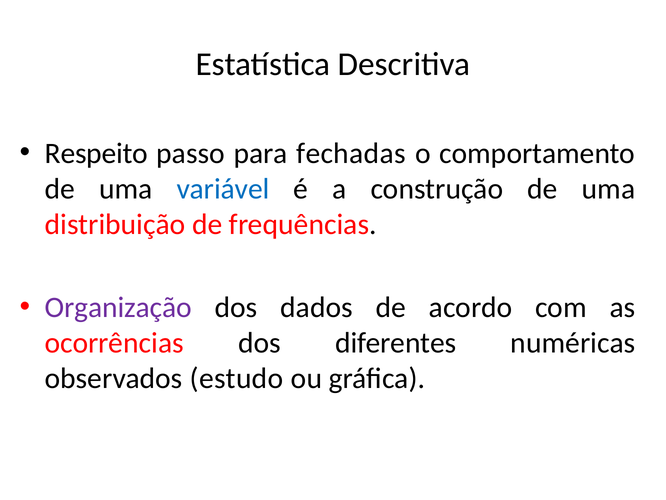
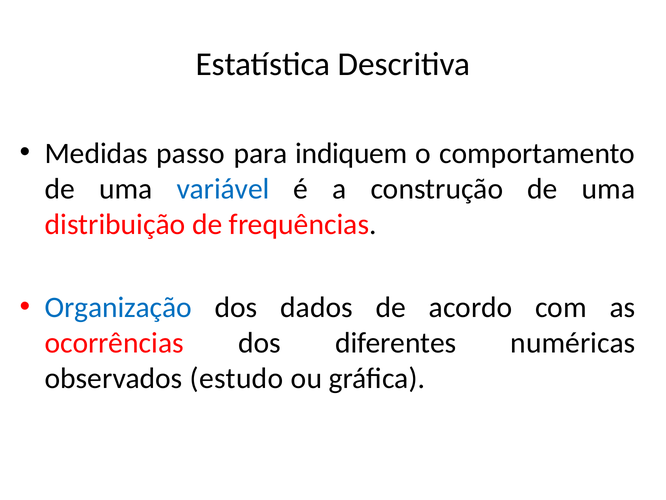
Respeito: Respeito -> Medidas (96, 153)
fechadas: fechadas -> indiquem (351, 153)
Organização colour: purple -> blue (118, 307)
